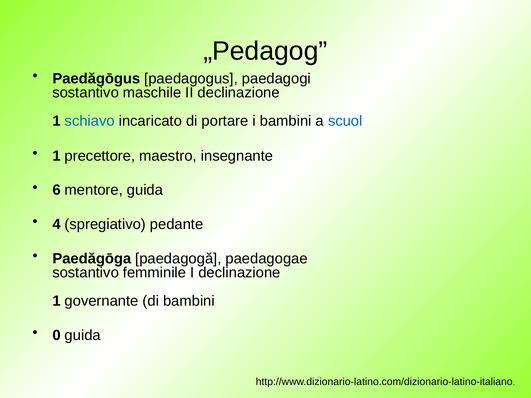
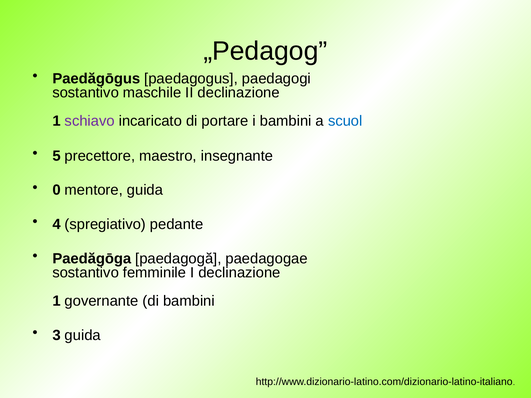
schiavo colour: blue -> purple (90, 121)
1: 1 -> 5 (57, 156)
6: 6 -> 0 (57, 190)
0: 0 -> 3 (57, 335)
